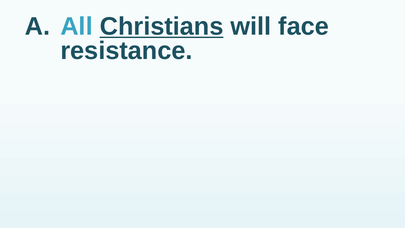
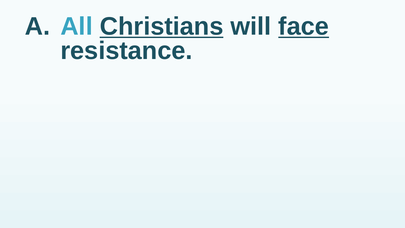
face underline: none -> present (304, 26)
